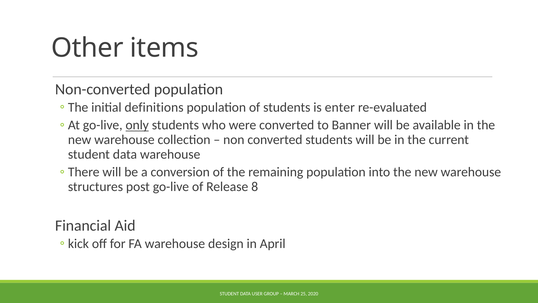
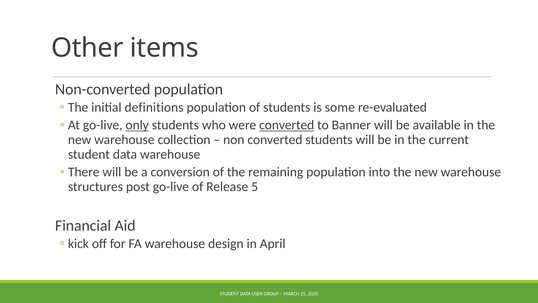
enter: enter -> some (340, 107)
converted underline: none -> present (287, 125)
8: 8 -> 5 (255, 186)
